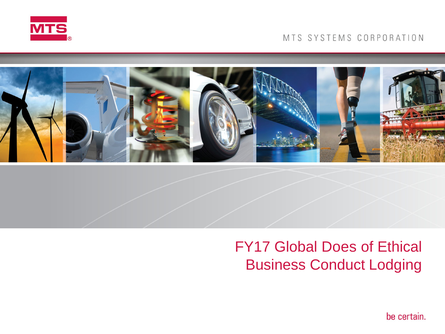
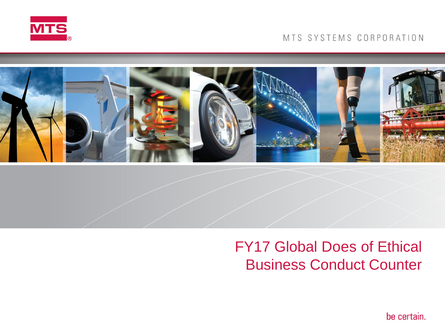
Lodging: Lodging -> Counter (395, 265)
